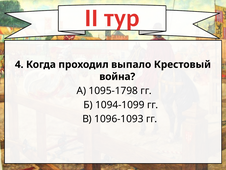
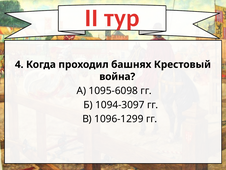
выпало: выпало -> башнях (131, 64)
1095-1798: 1095-1798 -> 1095-6098 (113, 90)
1094-1099: 1094-1099 -> 1094-3097 (120, 105)
1096-1093: 1096-1093 -> 1096-1299 (119, 119)
